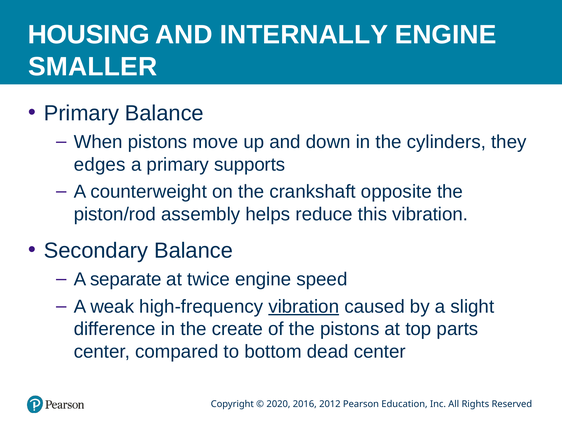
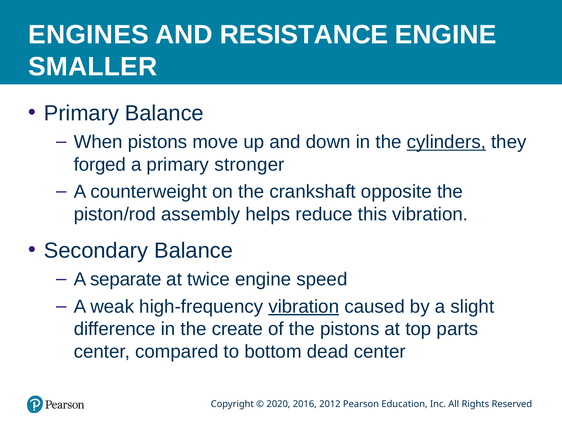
HOUSING: HOUSING -> ENGINES (89, 35)
INTERNALLY: INTERNALLY -> RESISTANCE (304, 35)
cylinders underline: none -> present (446, 142)
edges: edges -> forged (100, 164)
supports: supports -> stronger (250, 164)
